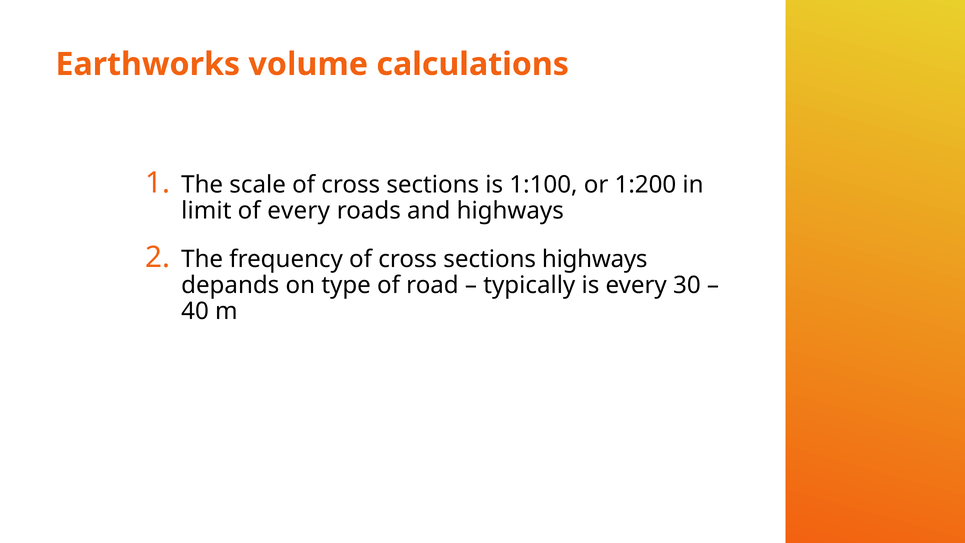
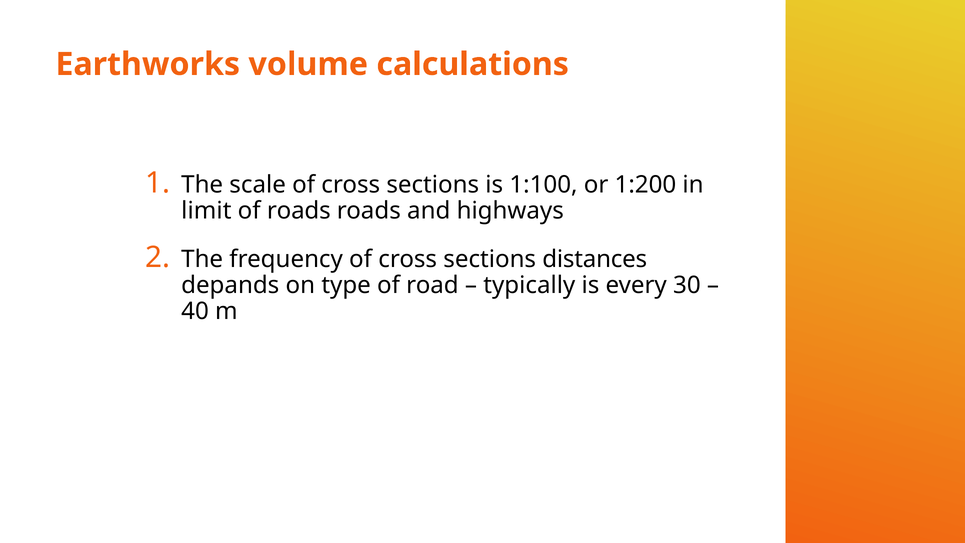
of every: every -> roads (299, 211)
sections highways: highways -> distances (595, 259)
